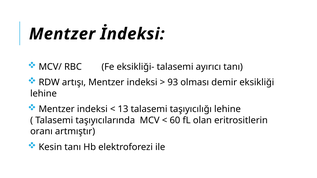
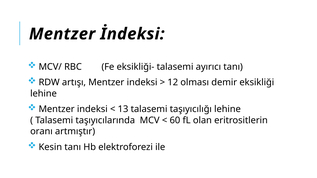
93: 93 -> 12 (173, 83)
